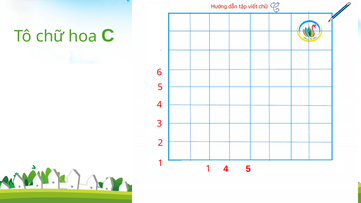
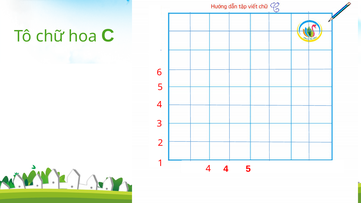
1: 1 -> 4 (208, 169)
